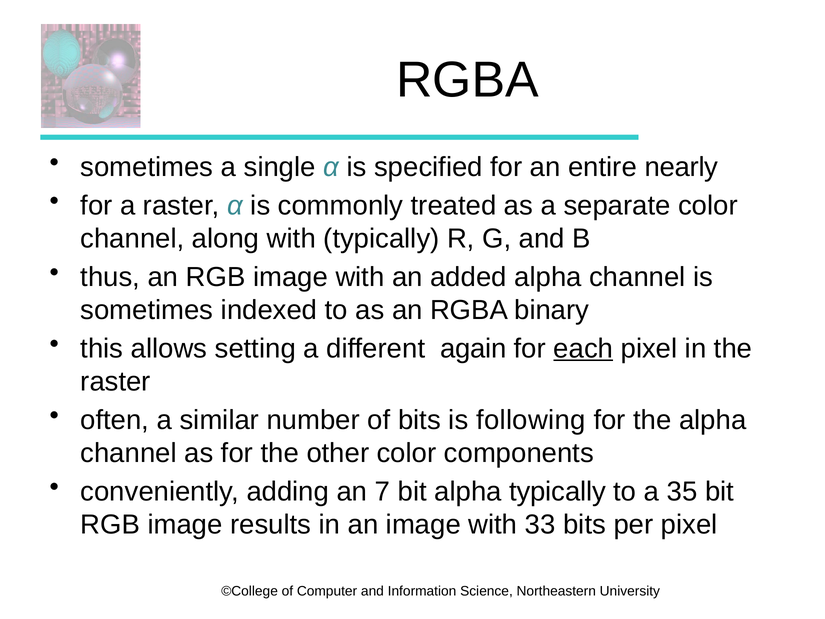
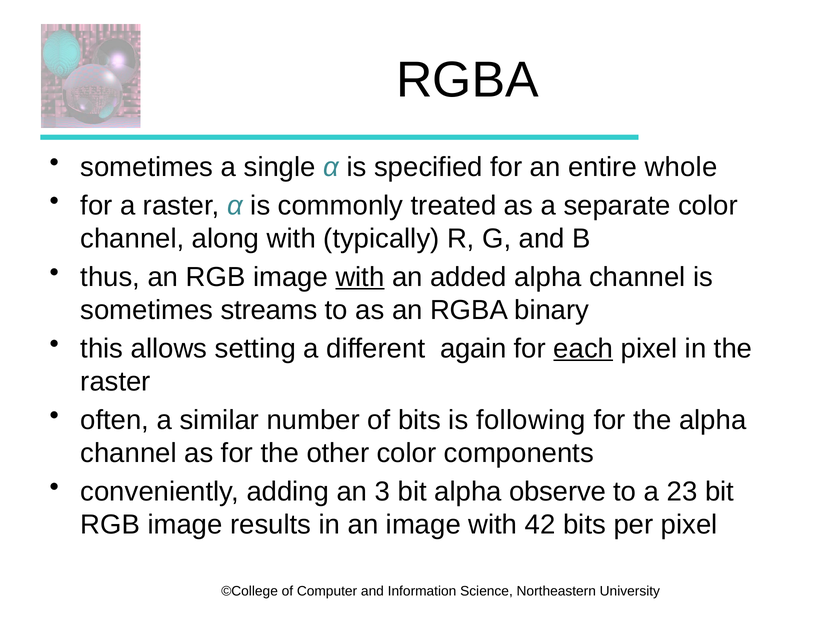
nearly: nearly -> whole (681, 167)
with underline: none -> present (360, 277)
indexed: indexed -> streams (269, 310)
7: 7 -> 3 (383, 491)
alpha typically: typically -> observe (558, 491)
35: 35 -> 23 (682, 491)
33: 33 -> 42 (540, 524)
